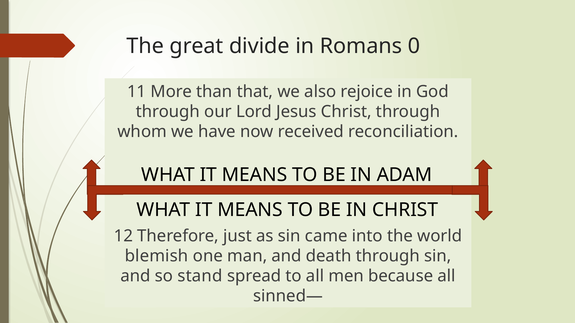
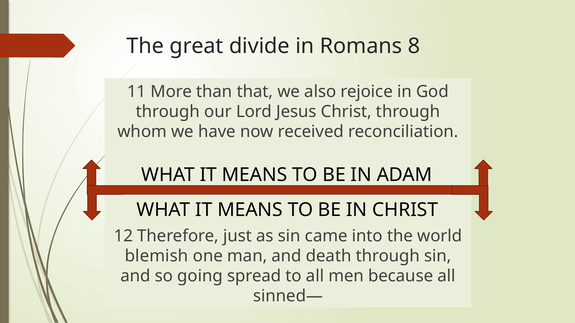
0: 0 -> 8 (414, 46)
stand: stand -> going (200, 276)
